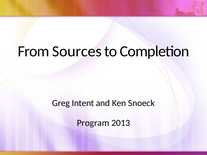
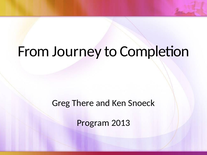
Sources: Sources -> Journey (77, 51)
Intent: Intent -> There (83, 103)
